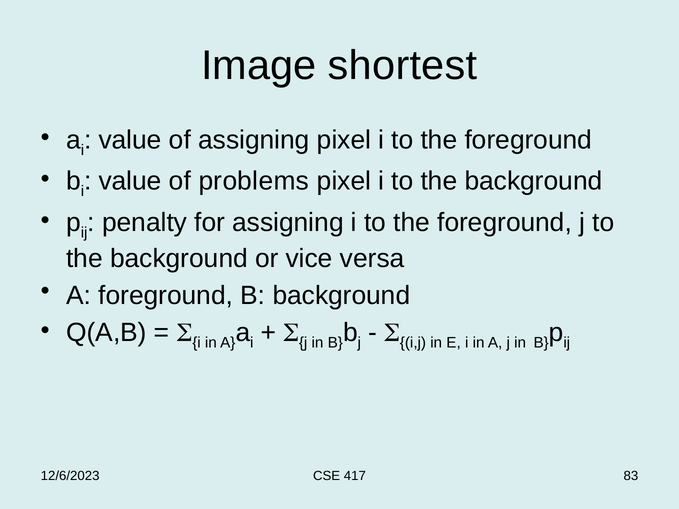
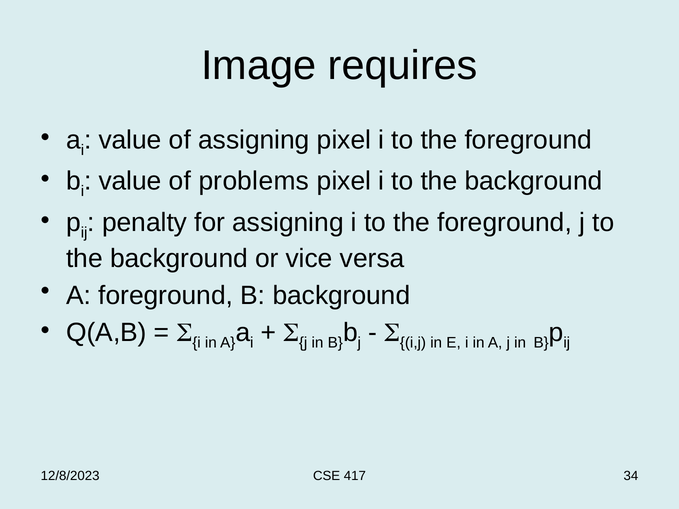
shortest: shortest -> requires (403, 66)
12/6/2023: 12/6/2023 -> 12/8/2023 (70, 476)
83: 83 -> 34 (631, 476)
